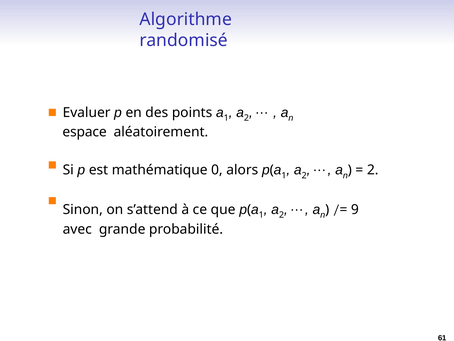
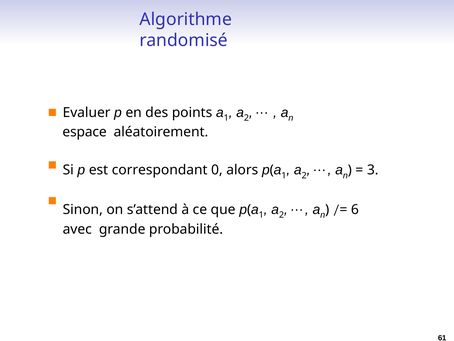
mathématique: mathématique -> correspondant (160, 170)
2: 2 -> 3 (373, 170)
9: 9 -> 6 (355, 210)
